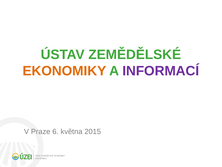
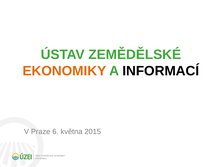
INFORMACÍ colour: purple -> black (161, 71)
